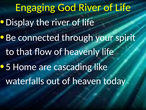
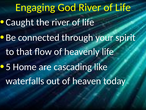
Display: Display -> Caught (20, 22)
